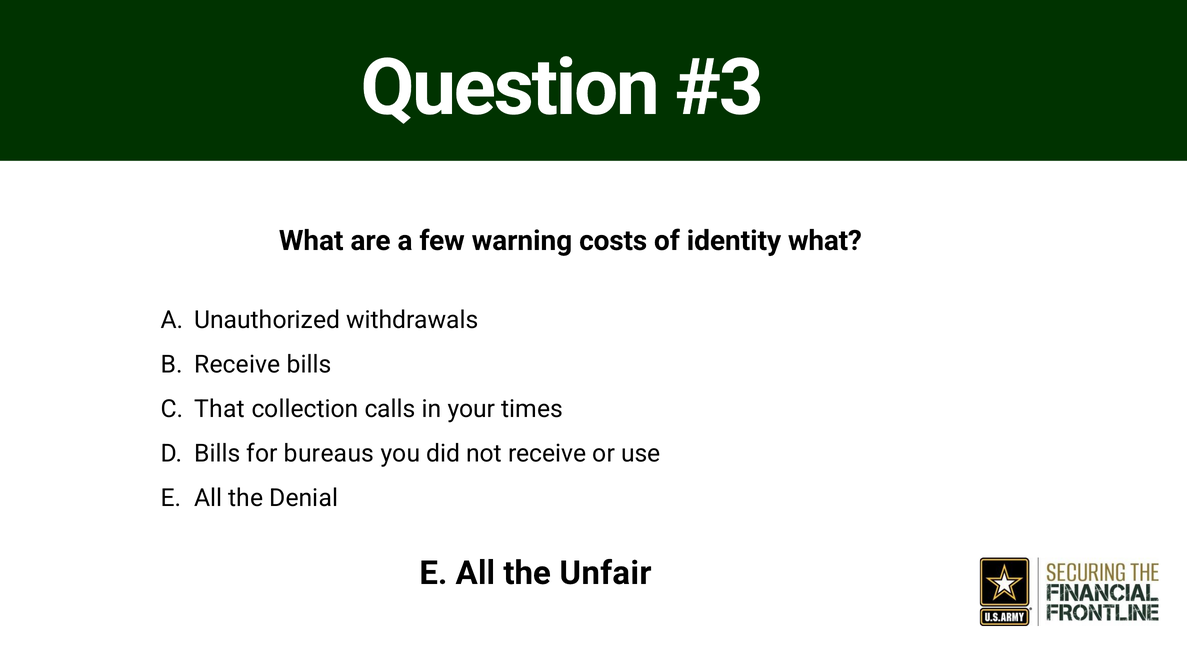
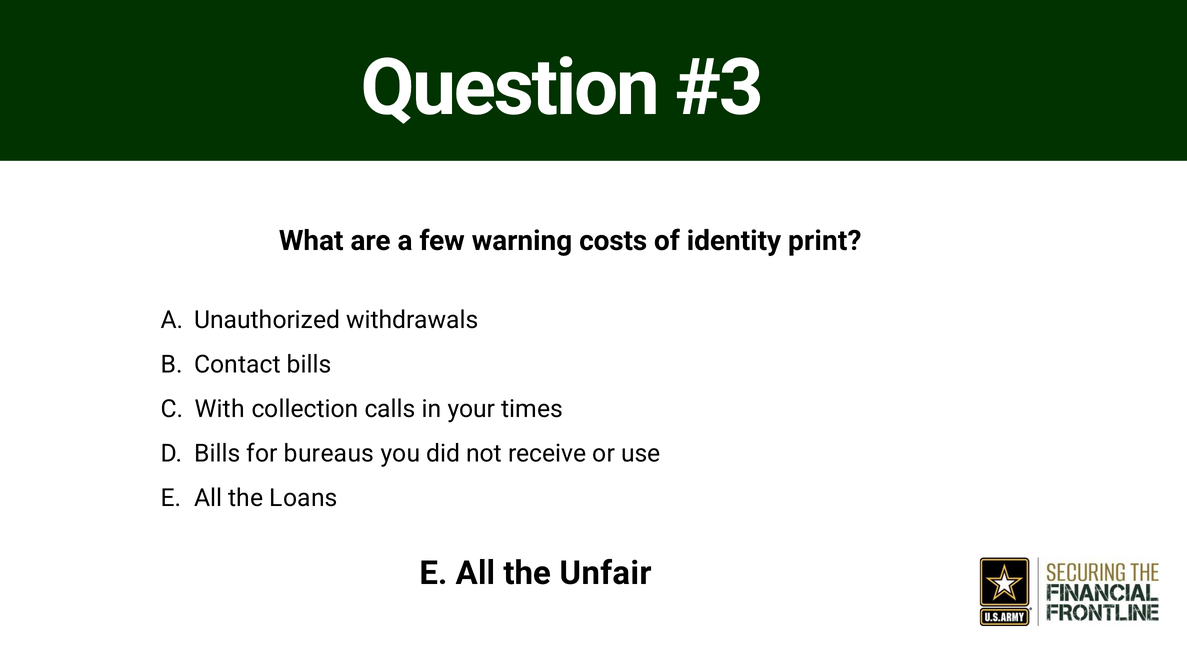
identity what: what -> print (825, 241)
Receive: Receive -> Contact (237, 365)
That: That -> With (220, 409)
Denial: Denial -> Loans (304, 498)
